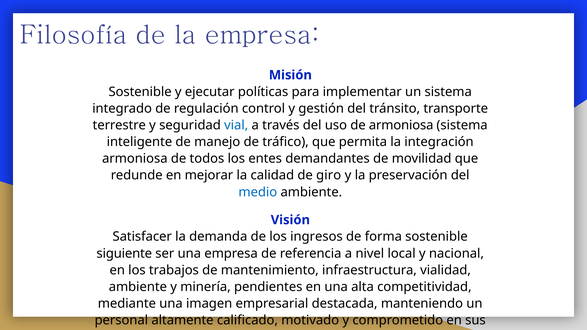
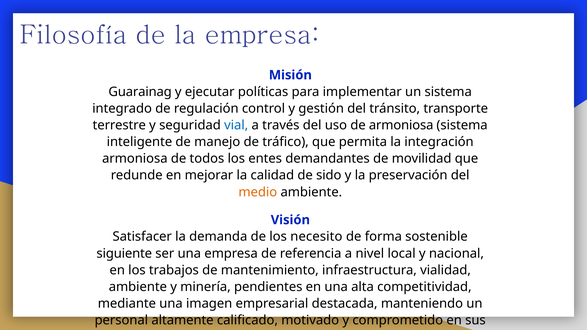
Sostenible: Sostenible -> Guarainag (140, 92)
giro: giro -> sido (329, 175)
medio colour: blue -> orange (258, 192)
ingresos: ingresos -> necesito (316, 237)
